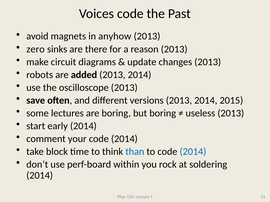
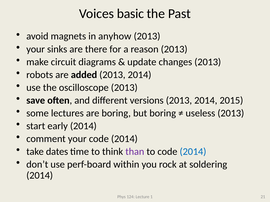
Voices code: code -> basic (130, 14)
zero: zero -> your (36, 49)
block: block -> dates (57, 152)
than colour: blue -> purple (135, 152)
